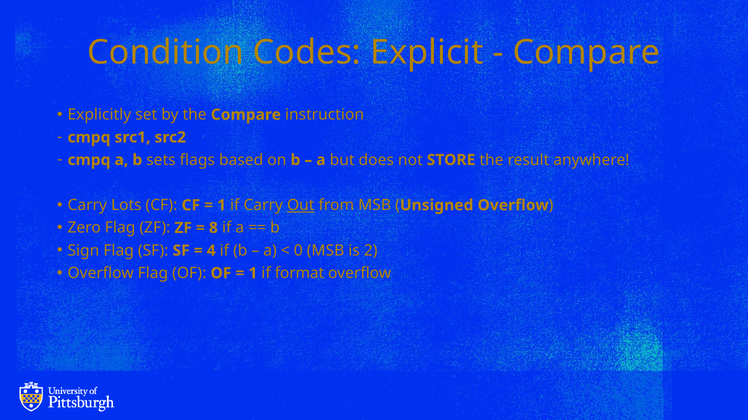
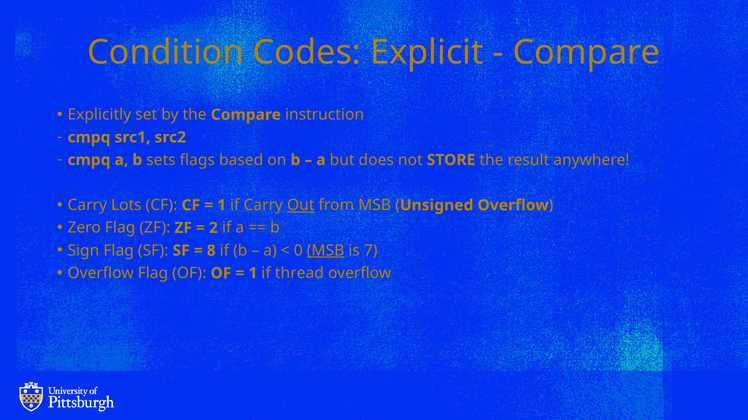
8: 8 -> 2 (213, 228)
4: 4 -> 8 (211, 251)
MSB underline: none -> present (326, 251)
2: 2 -> 7 (371, 251)
format: format -> thread (299, 274)
